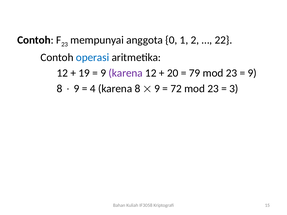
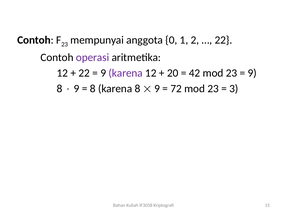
operasi colour: blue -> purple (93, 57)
19: 19 -> 22 (84, 73)
79: 79 -> 42 (195, 73)
4: 4 -> 8 (93, 89)
